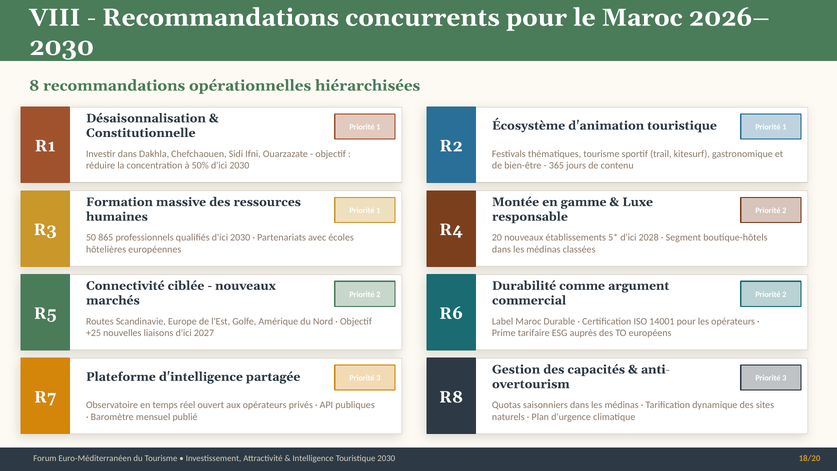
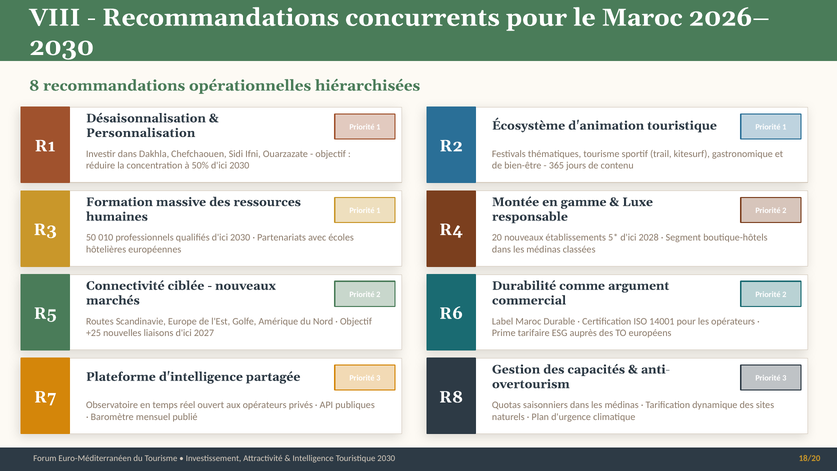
Constitutionnelle: Constitutionnelle -> Personnalisation (141, 133)
865: 865 -> 010 (106, 237)
